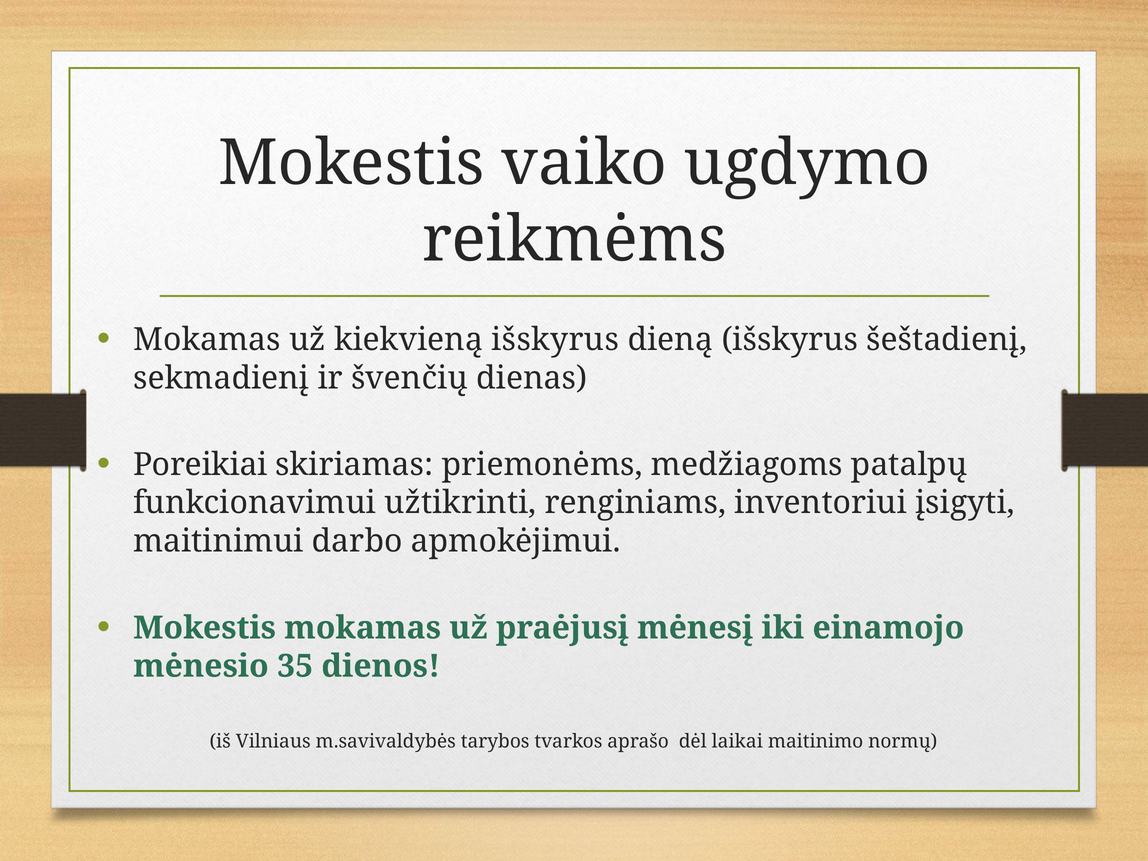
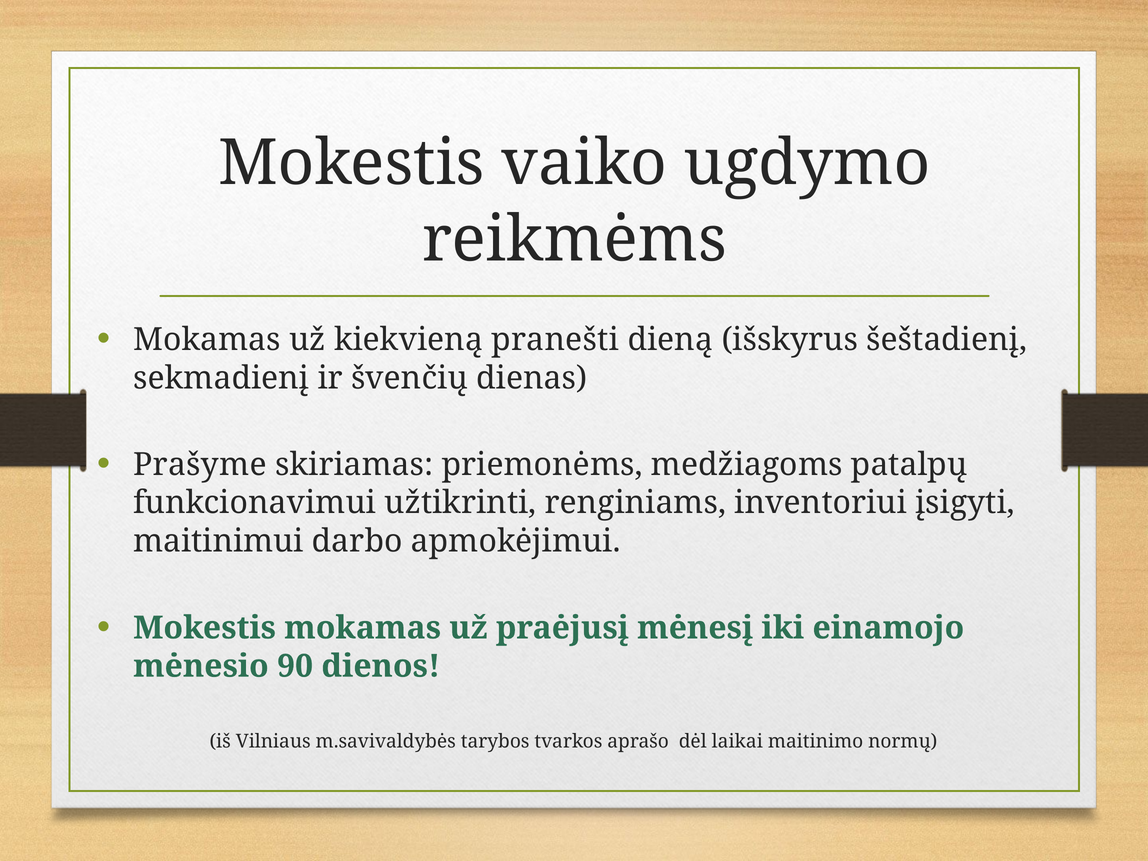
kiekvieną išskyrus: išskyrus -> pranešti (555, 340)
Poreikiai: Poreikiai -> Prašyme (200, 465)
35: 35 -> 90 (295, 666)
